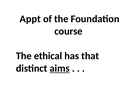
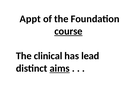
course underline: none -> present (68, 31)
ethical: ethical -> clinical (48, 56)
that: that -> lead (90, 56)
